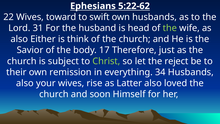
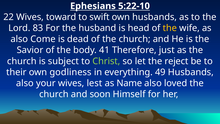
5:22-62: 5:22-62 -> 5:22-10 (134, 6)
31: 31 -> 83 (38, 28)
the colour: light green -> yellow (170, 28)
Either: Either -> Come (43, 39)
think: think -> dead (78, 39)
17: 17 -> 41 (104, 50)
remission: remission -> godliness (71, 72)
34: 34 -> 49 (160, 72)
rise: rise -> lest (94, 83)
Latter: Latter -> Name (129, 83)
